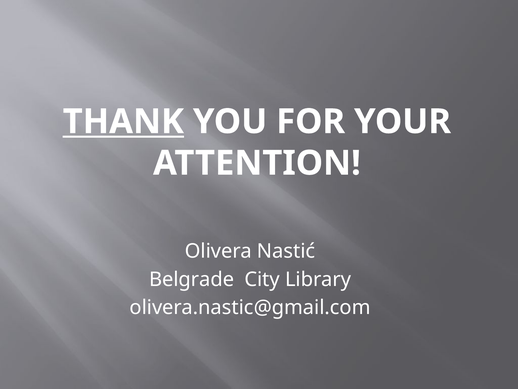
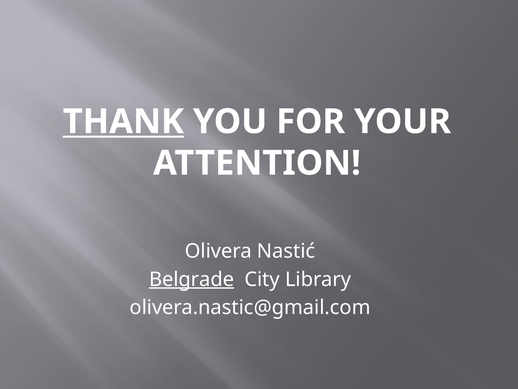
Belgrade underline: none -> present (192, 279)
